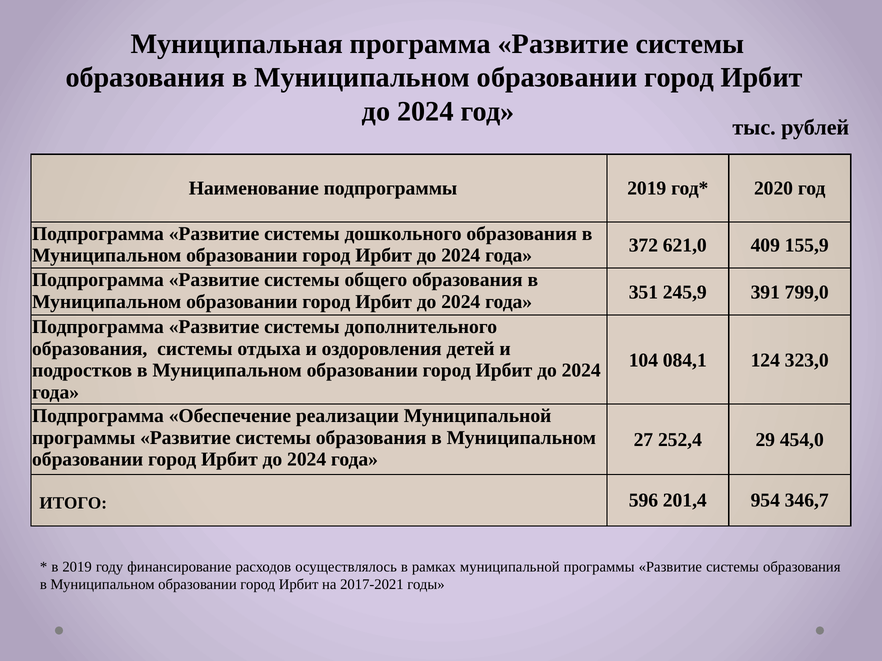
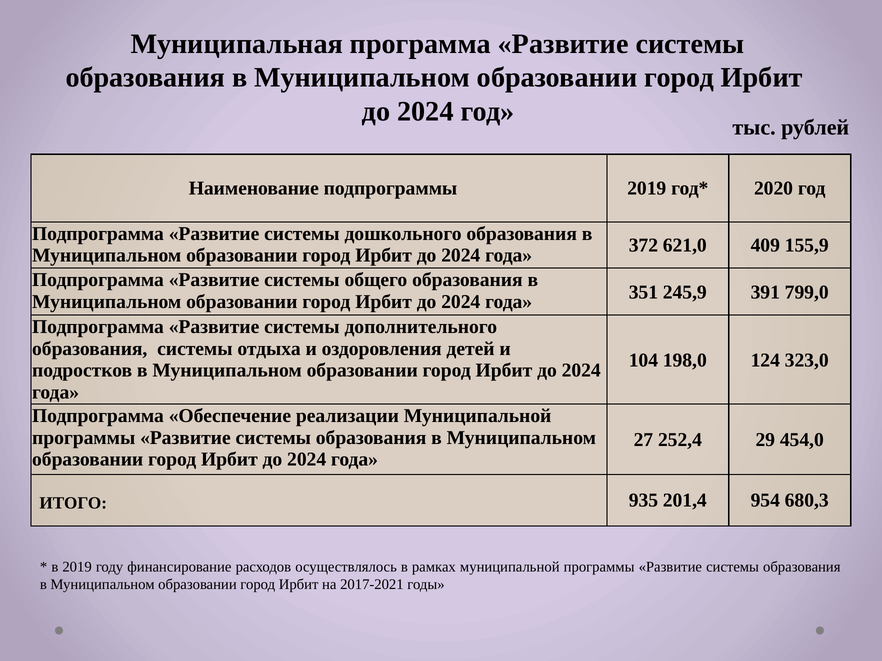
084,1: 084,1 -> 198,0 (685, 360)
596: 596 -> 935 (643, 501)
346,7: 346,7 -> 680,3 (807, 501)
